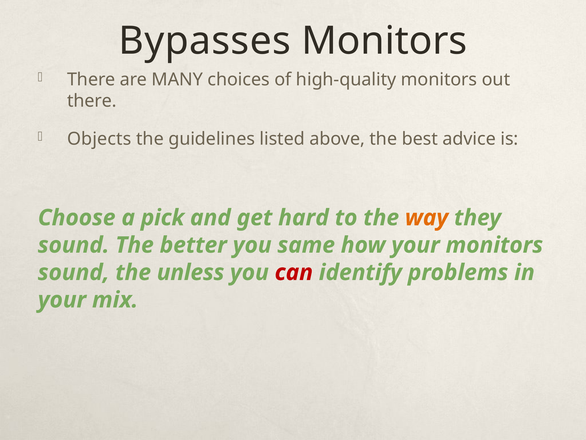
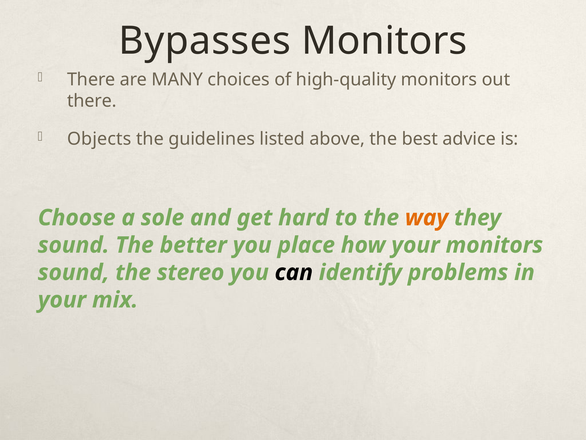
pick: pick -> sole (163, 217)
same: same -> place (306, 245)
unless: unless -> stereo (191, 272)
can colour: red -> black (294, 272)
